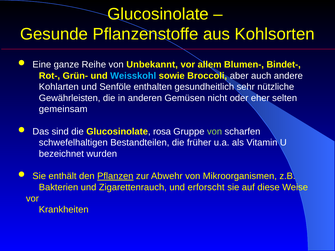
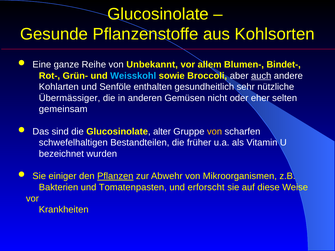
auch underline: none -> present (261, 76)
Gewährleisten: Gewährleisten -> Übermässiger (70, 98)
rosa: rosa -> alter (162, 132)
von colour: light green -> yellow (215, 132)
enthält: enthält -> einiger (62, 176)
Zigarettenrauch: Zigarettenrauch -> Tomatenpasten (133, 187)
